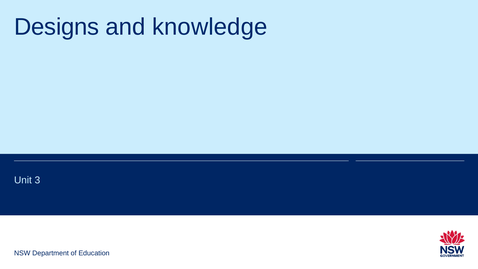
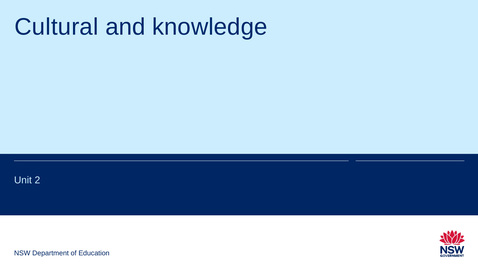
Designs: Designs -> Cultural (56, 27)
3: 3 -> 2 (37, 180)
